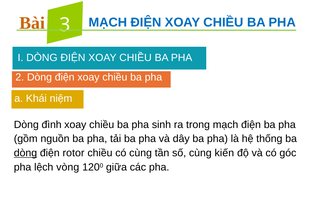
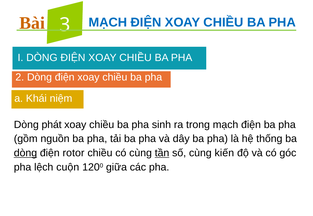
đình: đình -> phát (52, 125)
tần underline: none -> present (162, 154)
vòng: vòng -> cuộn (68, 168)
